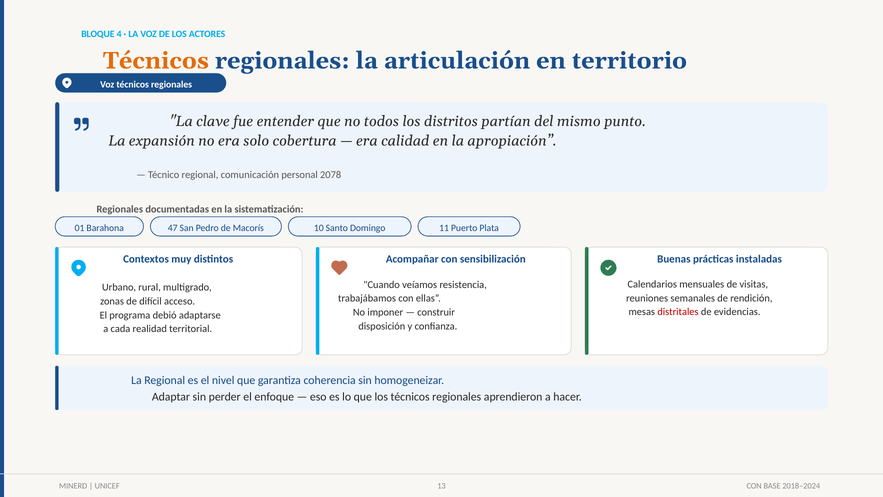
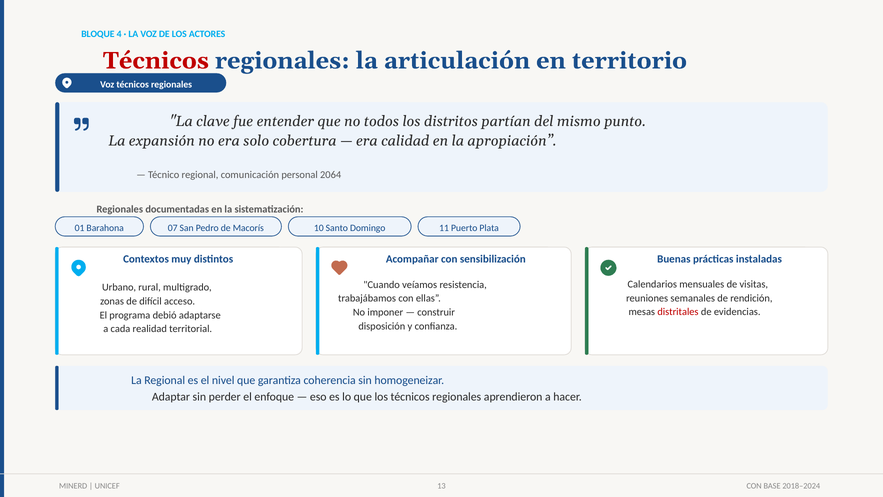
Técnicos colour: orange -> red (156, 61)
2078: 2078 -> 2064 (331, 175)
47: 47 -> 07 (173, 228)
